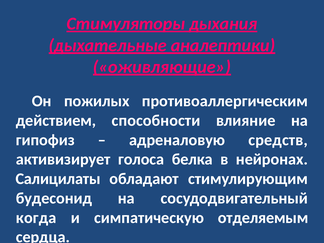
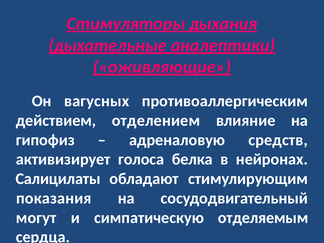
пожилых: пожилых -> вагусных (97, 101)
способности: способности -> отделением (156, 120)
будесонид: будесонид -> показания (54, 198)
когда: когда -> могут (36, 218)
